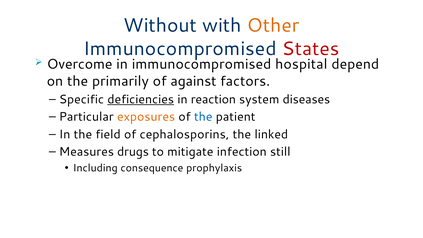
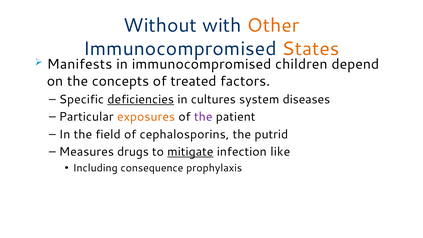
States colour: red -> orange (311, 49)
Overcome: Overcome -> Manifests (80, 64)
hospital: hospital -> children (301, 64)
primarily: primarily -> concepts (120, 81)
against: against -> treated (193, 81)
reaction: reaction -> cultures (213, 99)
the colour: blue -> purple (203, 117)
linked: linked -> putrid (271, 134)
mitigate underline: none -> present (190, 152)
still: still -> like (280, 152)
